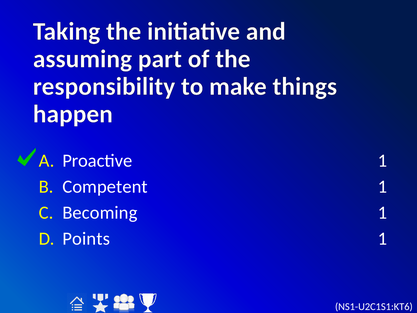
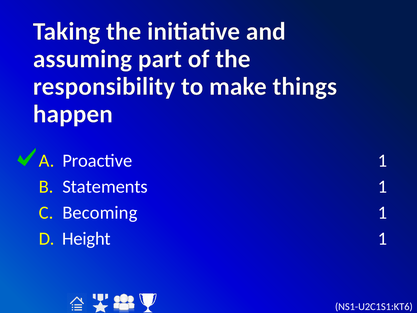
Competent: Competent -> Statements (105, 186)
Points: Points -> Height (86, 238)
